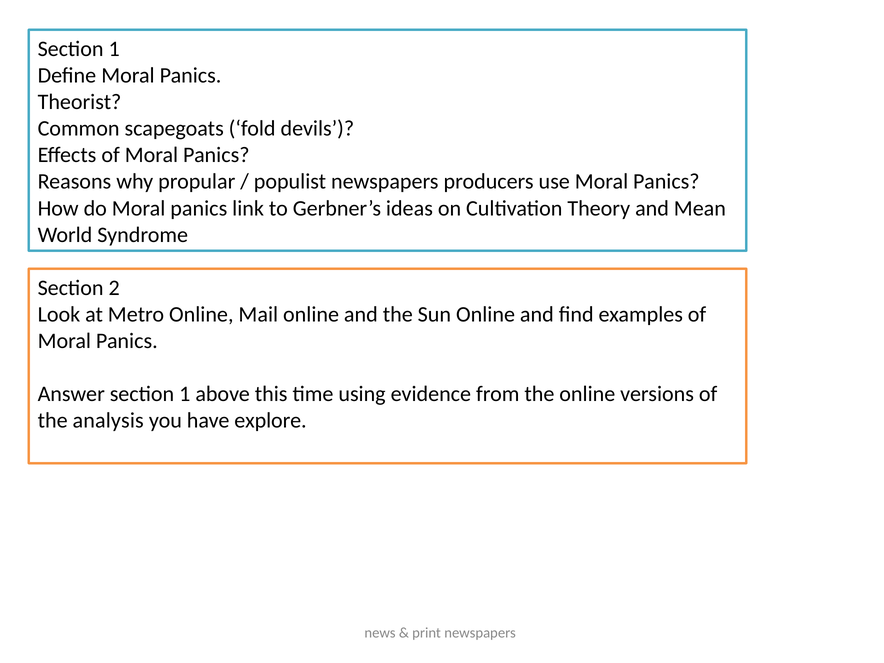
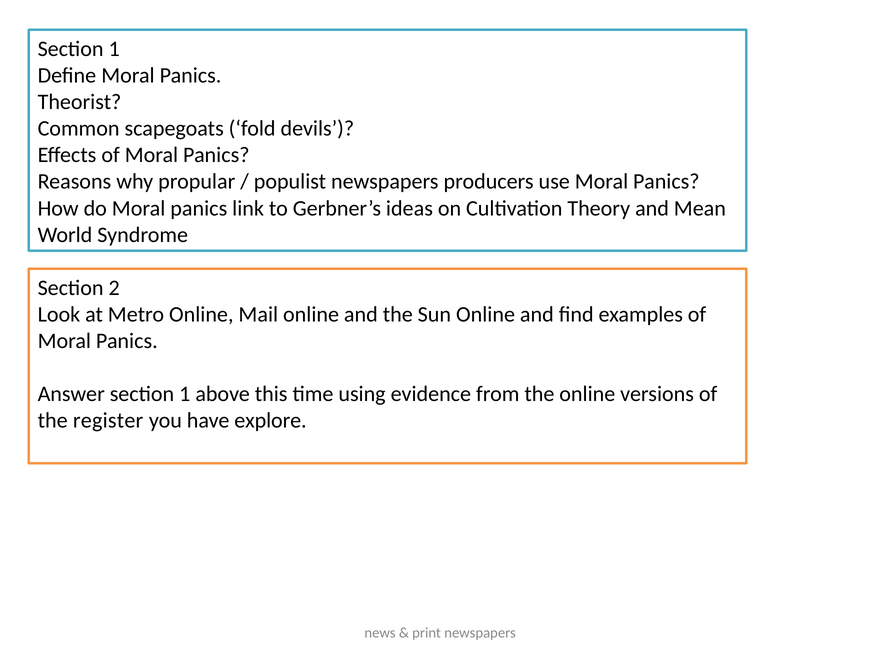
analysis: analysis -> register (108, 421)
